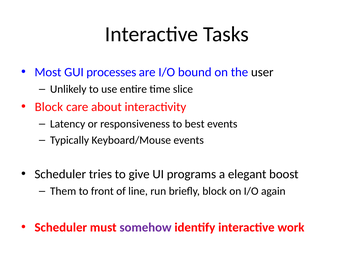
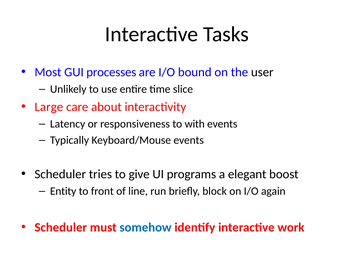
Block: Block -> Large (49, 107)
best: best -> with (195, 124)
Them: Them -> Entity (63, 192)
somehow colour: purple -> blue (146, 228)
